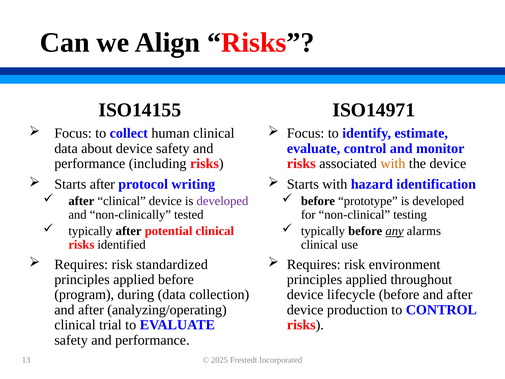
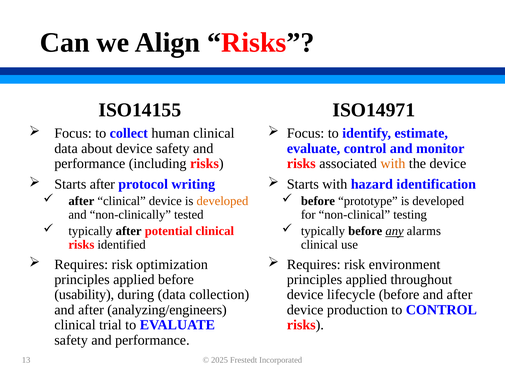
developed colour: purple -> orange (222, 201)
standardized: standardized -> optimization (172, 264)
program: program -> usability (84, 294)
analyzing/operating: analyzing/operating -> analyzing/engineers (167, 310)
